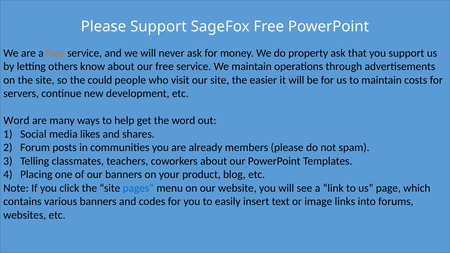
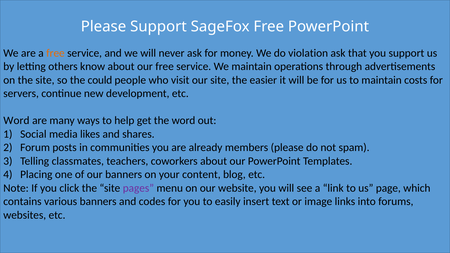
property: property -> violation (308, 53)
product: product -> content (201, 175)
pages colour: blue -> purple (138, 188)
